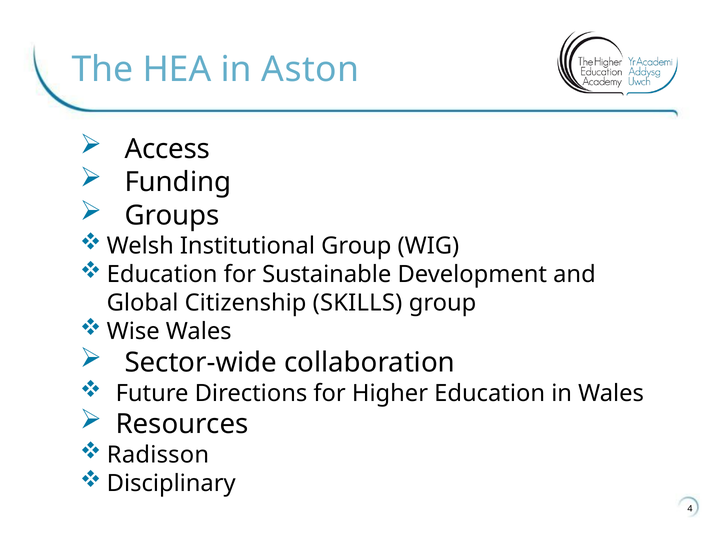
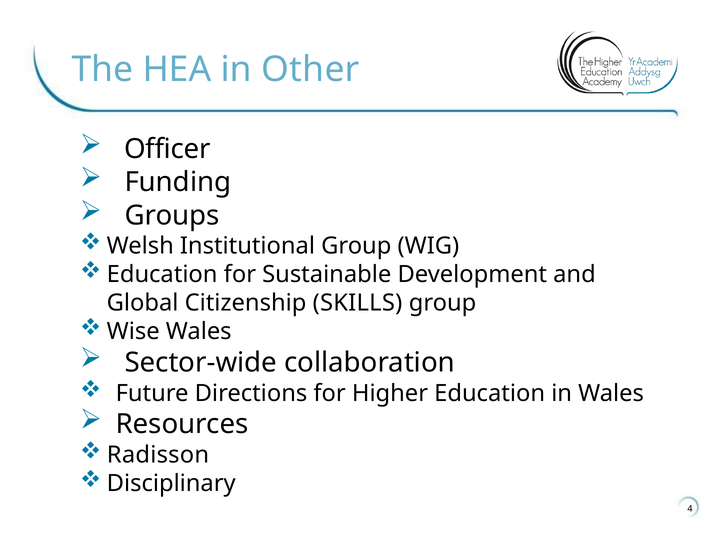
Aston: Aston -> Other (310, 70)
Access: Access -> Officer (167, 149)
